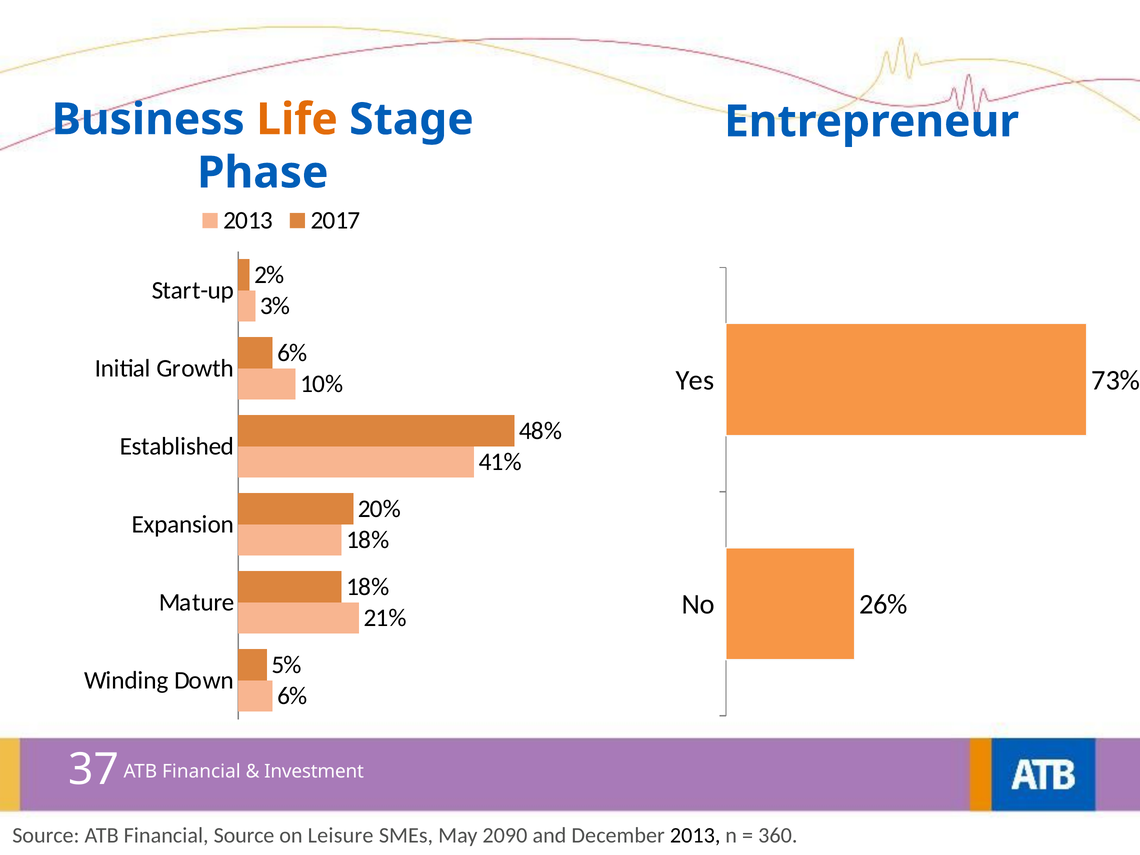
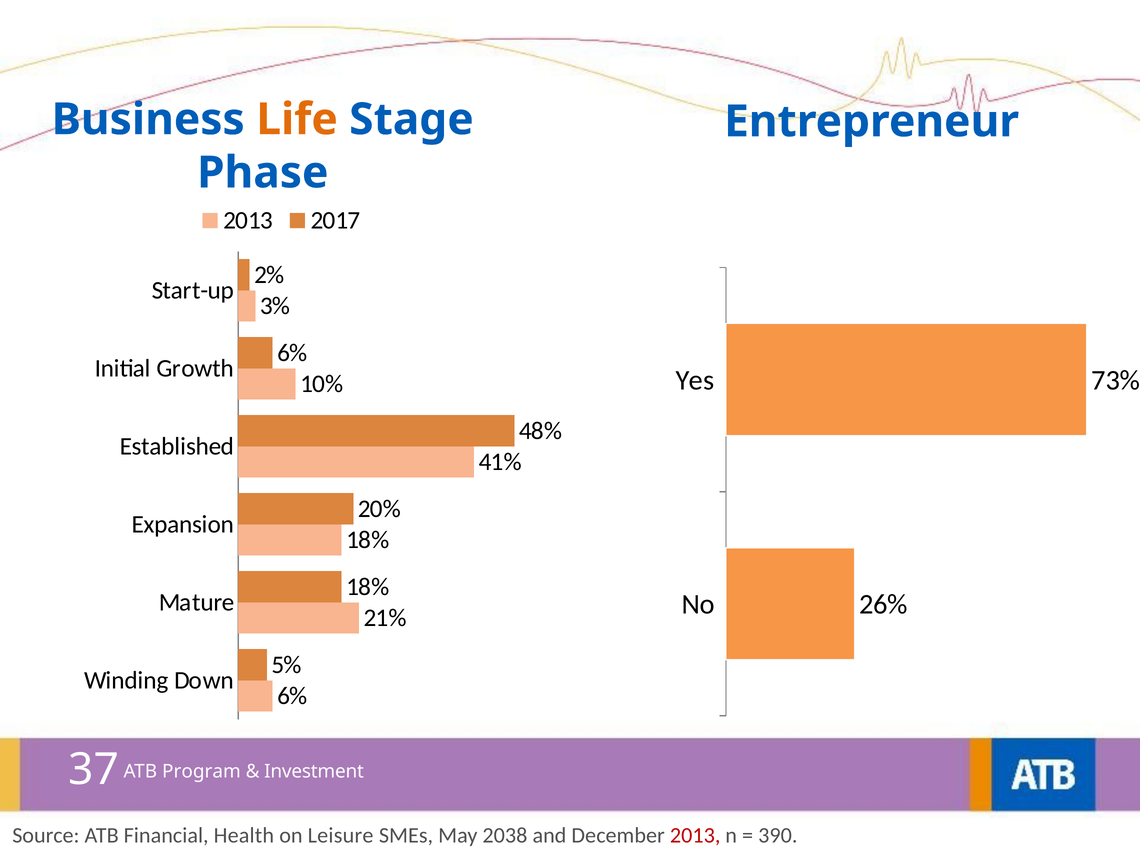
Financial: Financial -> Program (201, 772)
Financial Source: Source -> Health (244, 836)
2090: 2090 -> 2038 (505, 836)
2013 colour: black -> red (695, 836)
360: 360 -> 390 (778, 836)
